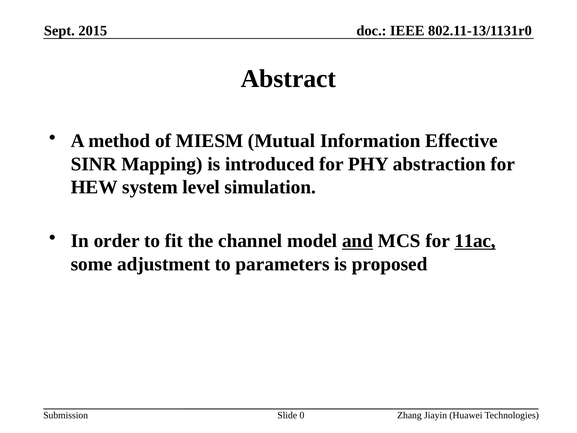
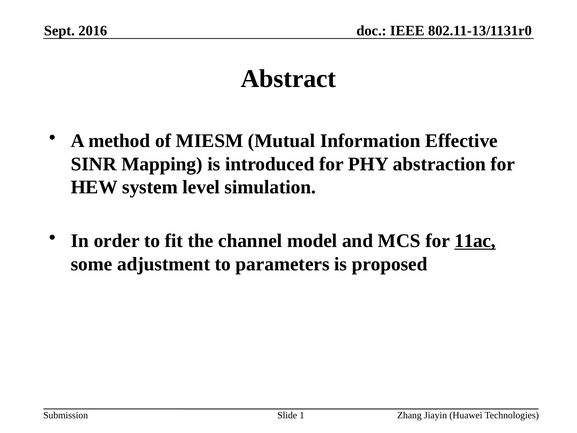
2015: 2015 -> 2016 (93, 31)
and underline: present -> none (358, 241)
0: 0 -> 1 (302, 415)
